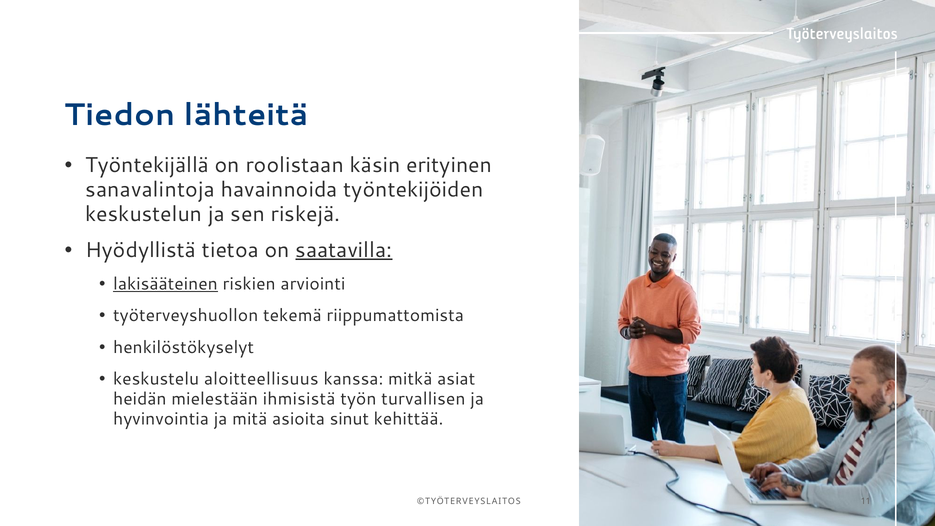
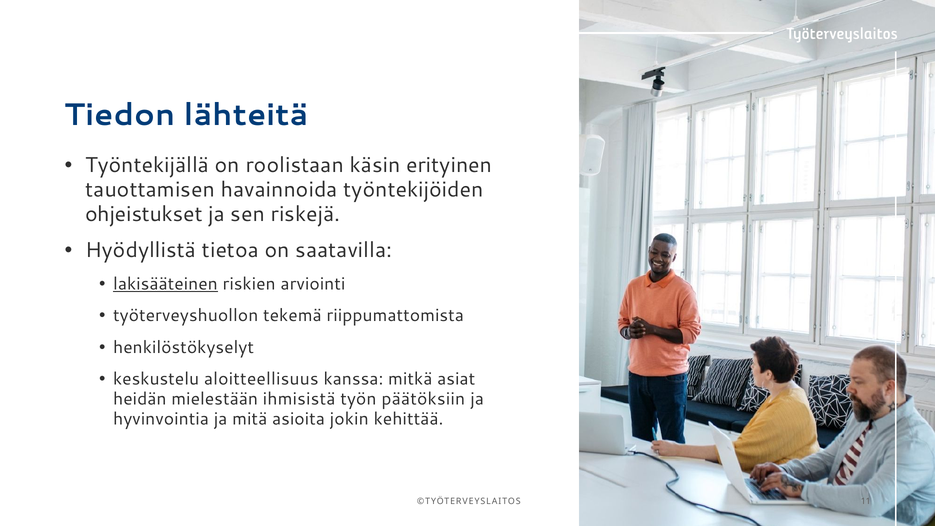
sanavalintoja: sanavalintoja -> tauottamisen (150, 190)
keskustelun: keskustelun -> ohjeistukset (144, 214)
saatavilla underline: present -> none (344, 250)
turvallisen: turvallisen -> päätöksiin (423, 399)
sinut: sinut -> jokin (349, 419)
